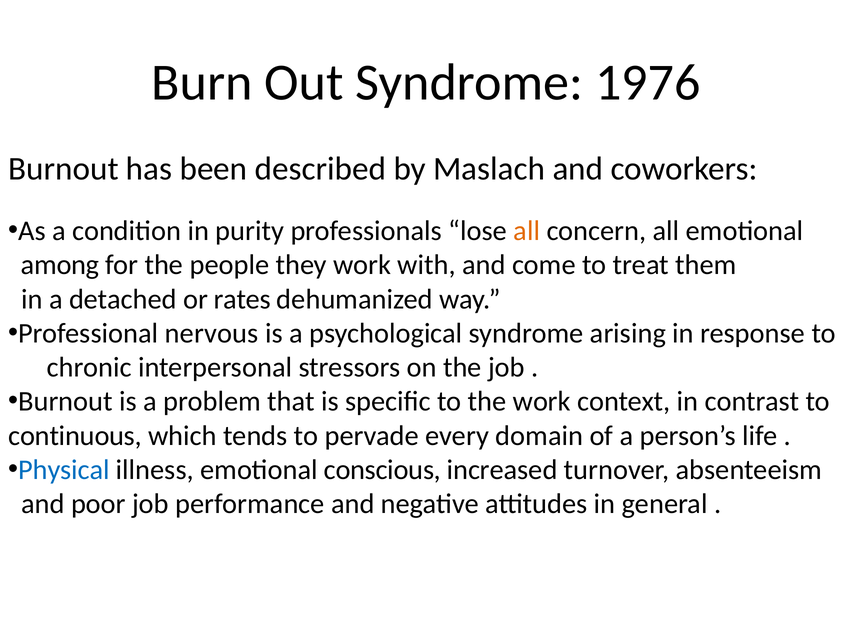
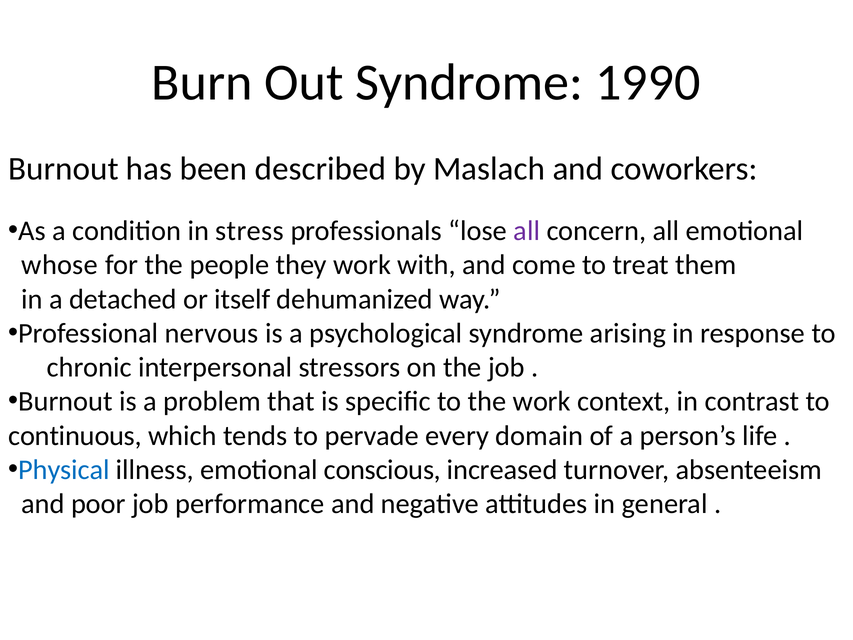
1976: 1976 -> 1990 (648, 83)
purity: purity -> stress (250, 231)
all colour: orange -> purple (527, 231)
among: among -> whose (60, 265)
rates: rates -> itself (242, 299)
